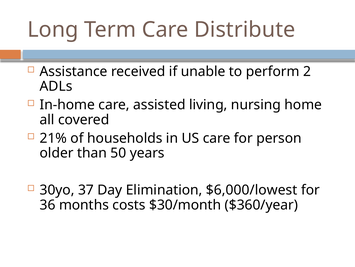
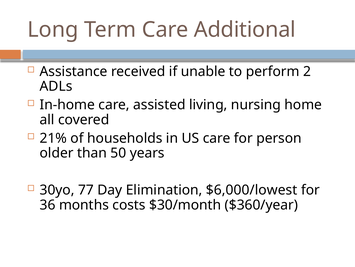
Distribute: Distribute -> Additional (245, 30)
37: 37 -> 77 (86, 189)
